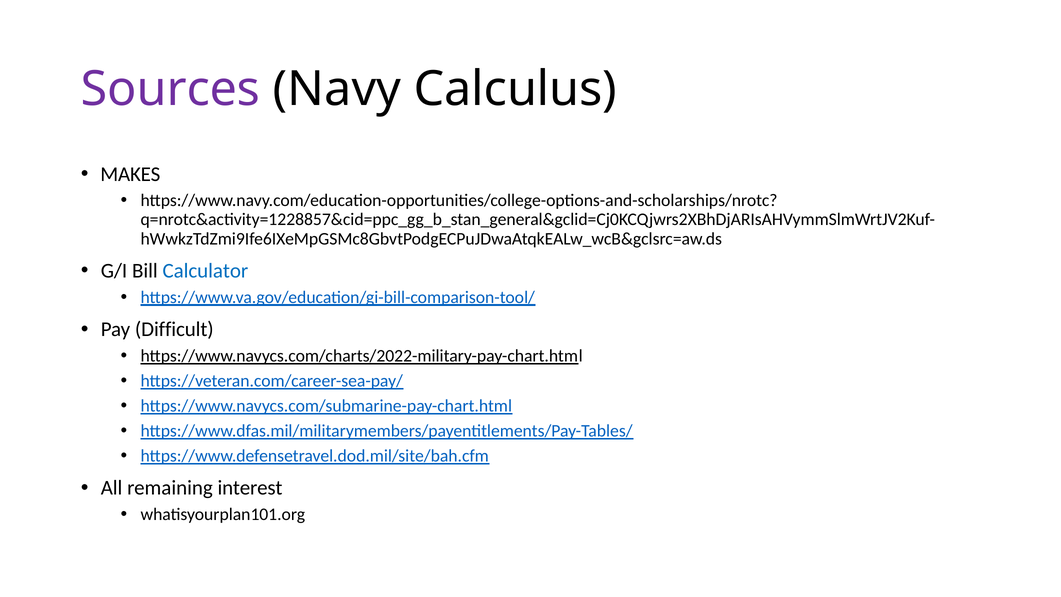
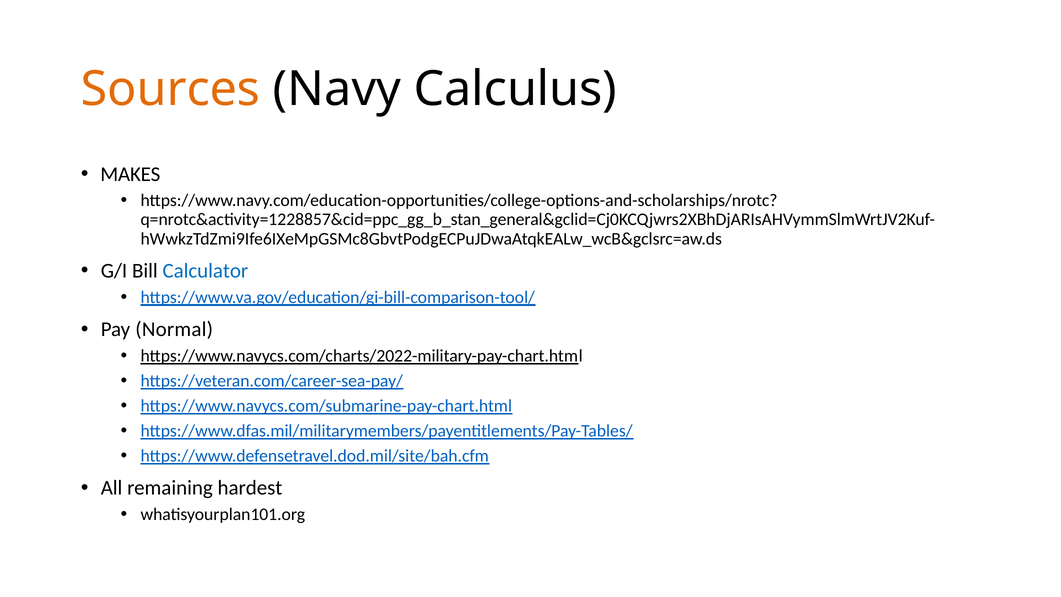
Sources colour: purple -> orange (171, 89)
Difficult: Difficult -> Normal (174, 329)
interest: interest -> hardest (250, 488)
